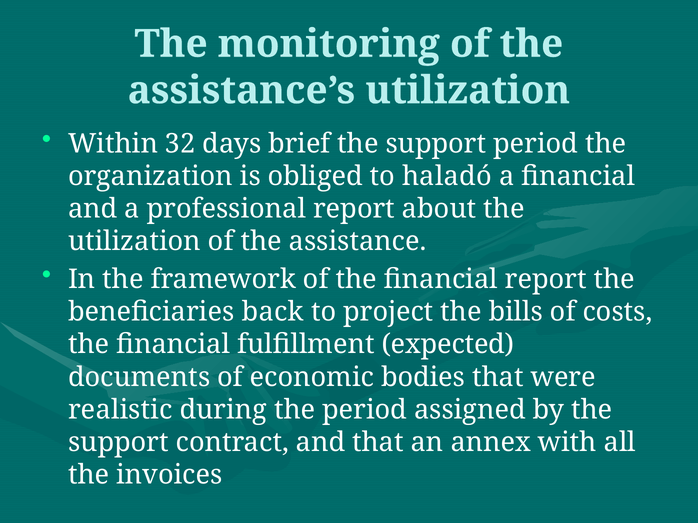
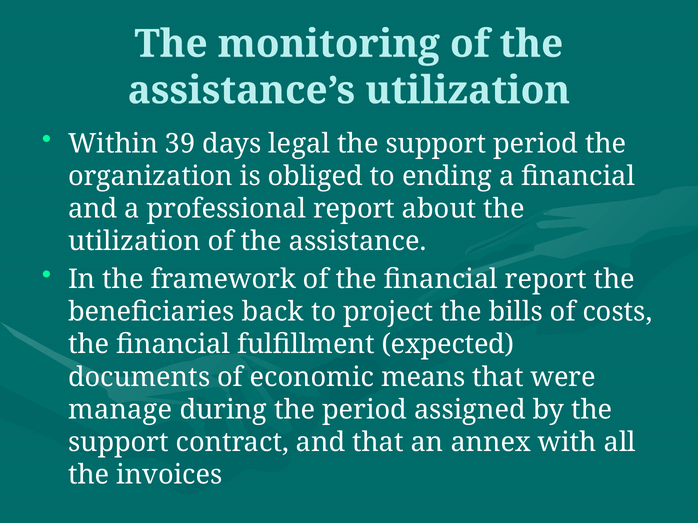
32: 32 -> 39 (180, 144)
brief: brief -> legal (299, 144)
haladó: haladó -> ending (447, 176)
bodies: bodies -> means (423, 377)
realistic: realistic -> manage (120, 410)
